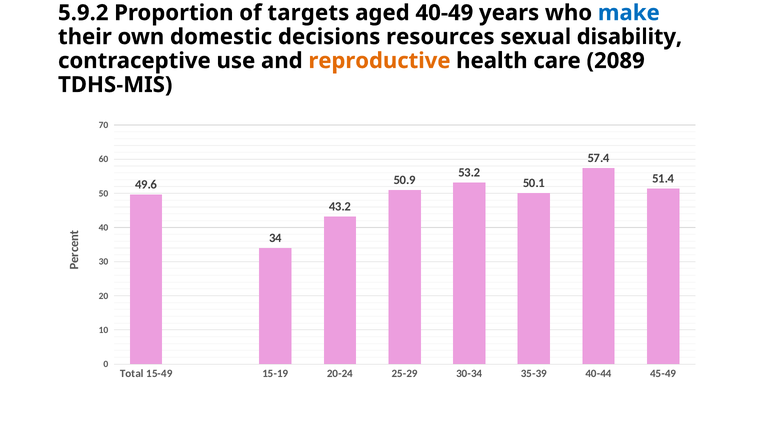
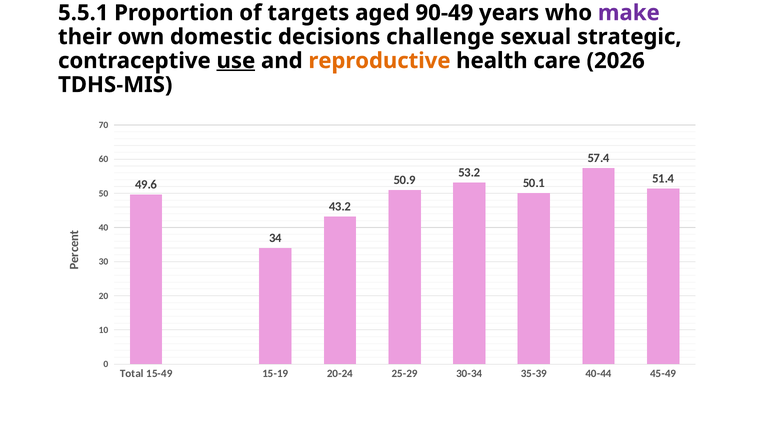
5.9.2: 5.9.2 -> 5.5.1 (83, 13)
40-49: 40-49 -> 90-49 (444, 13)
make colour: blue -> purple (629, 13)
resources: resources -> challenge (440, 37)
disability: disability -> strategic (629, 37)
use underline: none -> present (236, 61)
2089: 2089 -> 2026 (616, 61)
